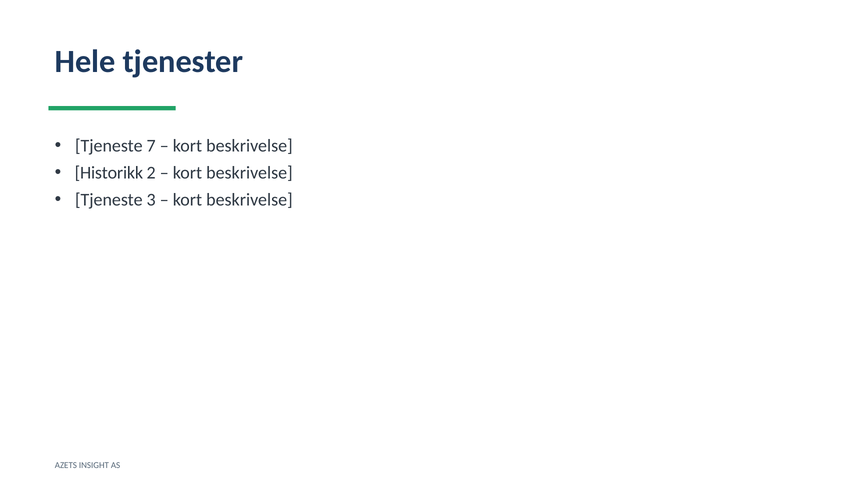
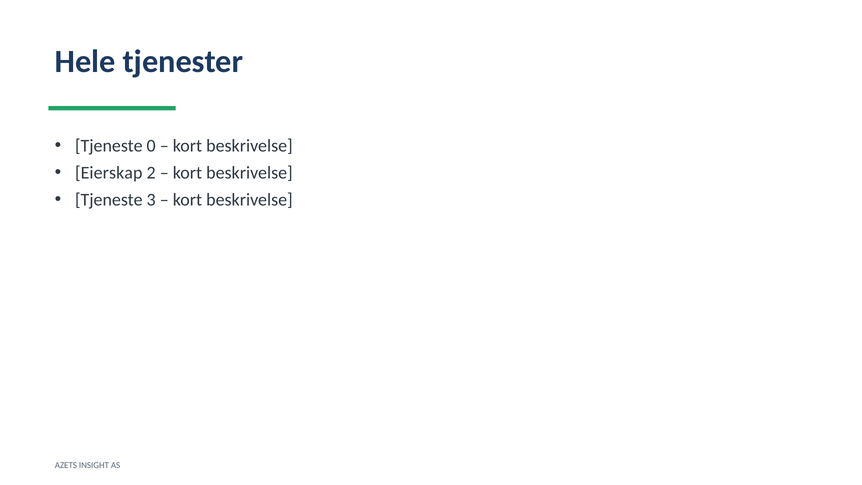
7: 7 -> 0 (151, 146)
Historikk: Historikk -> Eierskap (109, 173)
